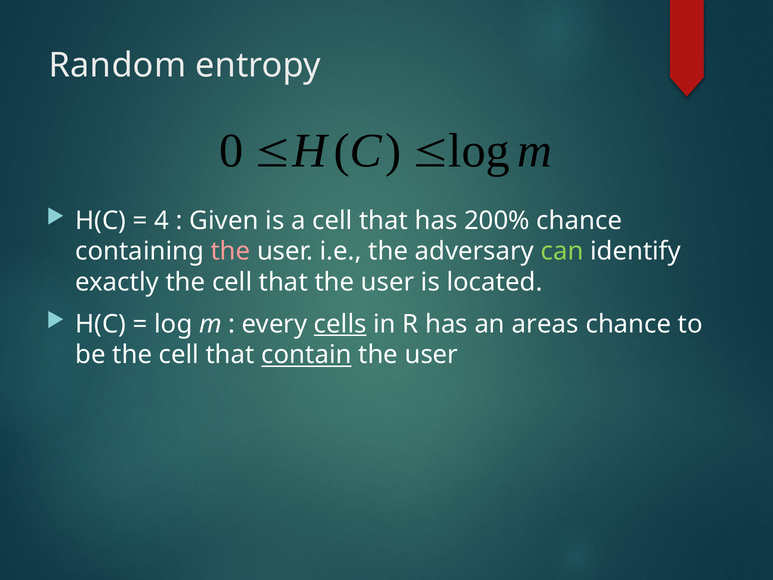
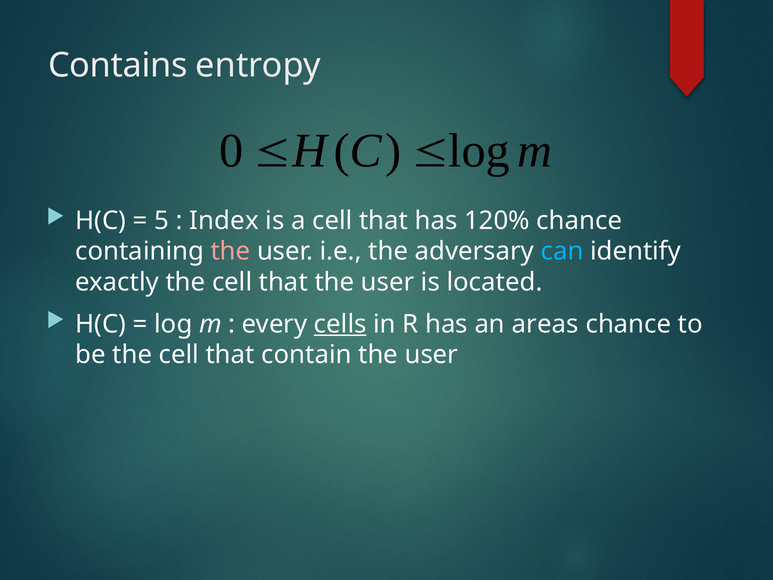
Random: Random -> Contains (118, 65)
4: 4 -> 5 (162, 220)
Given: Given -> Index (224, 220)
200%: 200% -> 120% (497, 220)
can colour: light green -> light blue (562, 251)
contain underline: present -> none (306, 355)
